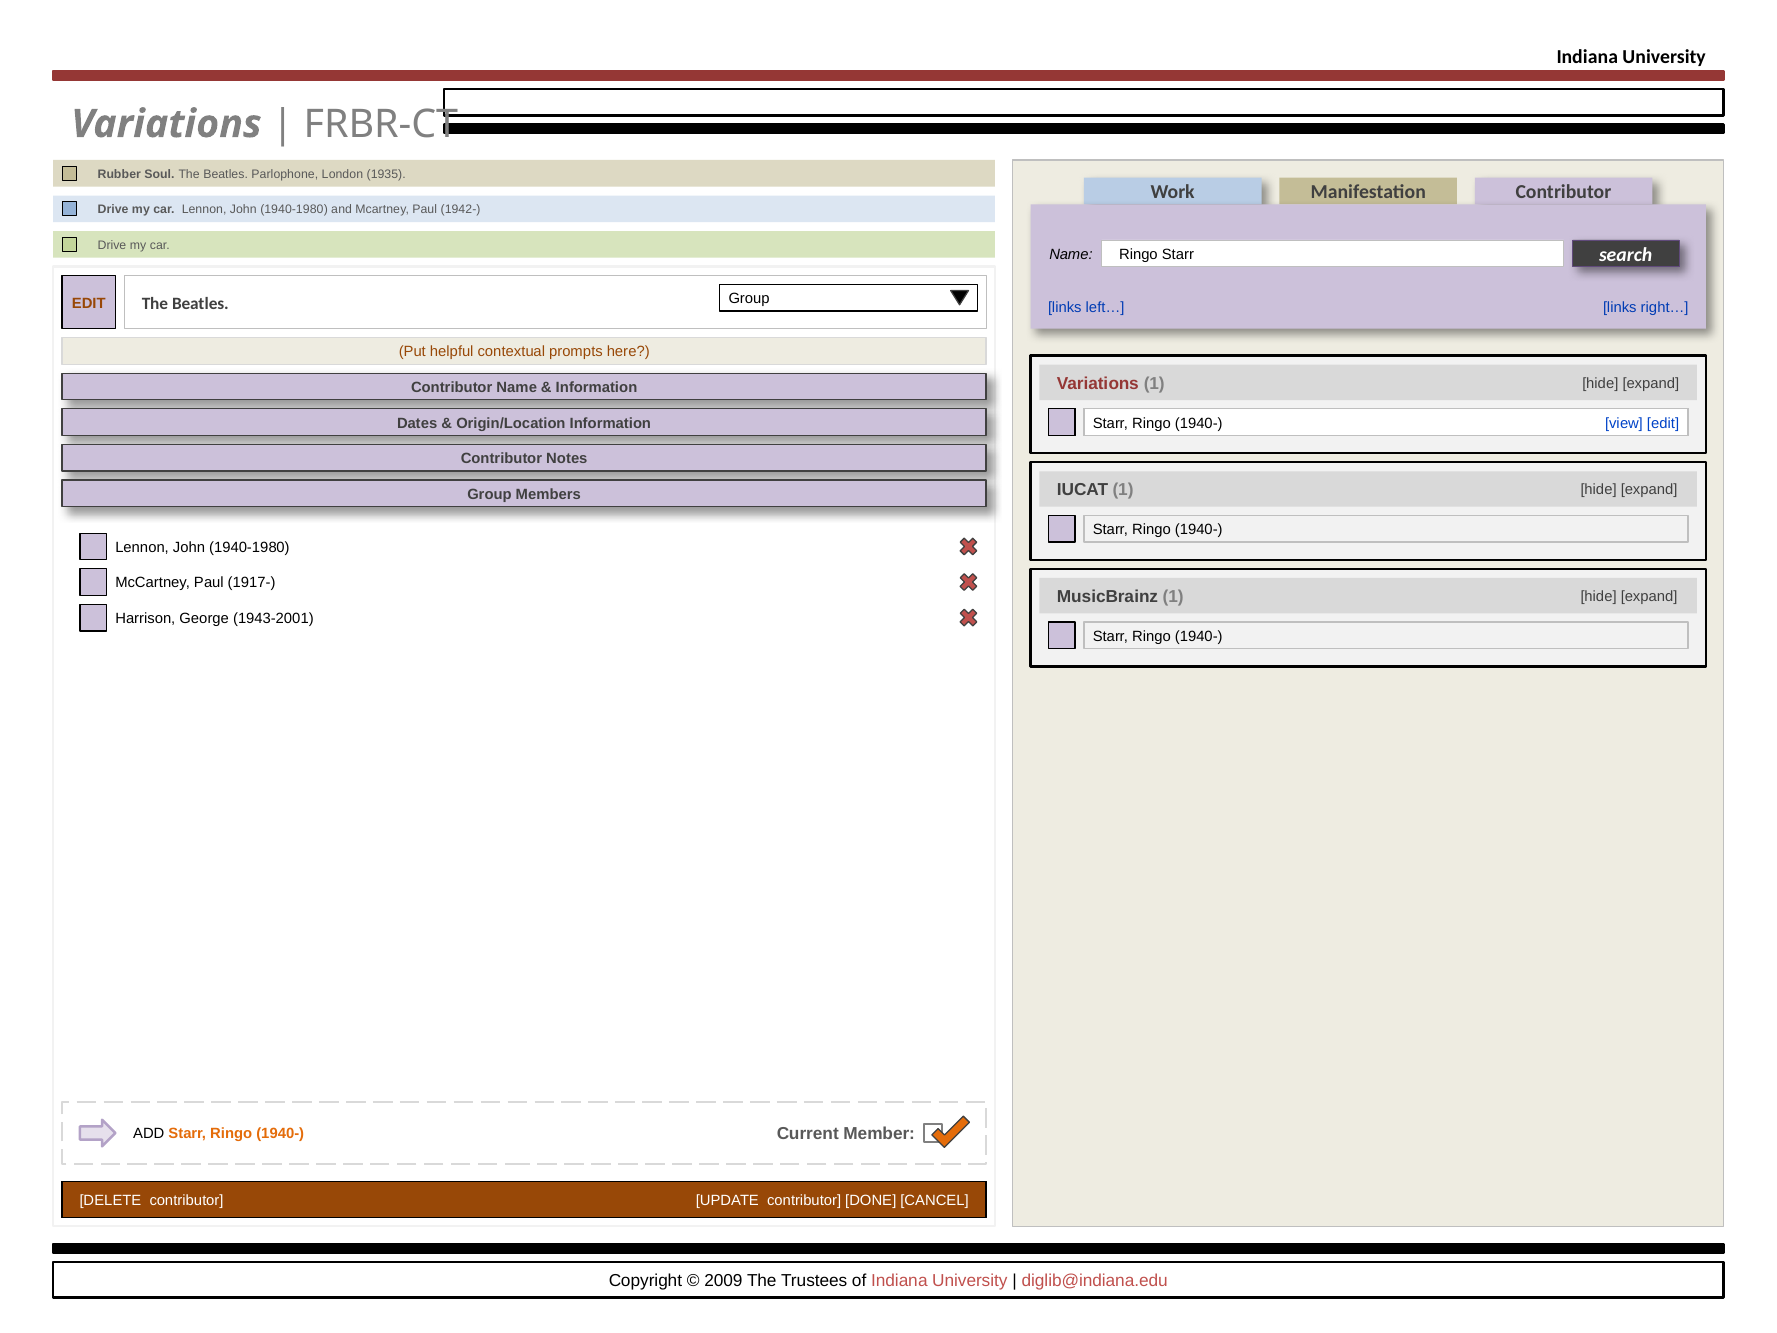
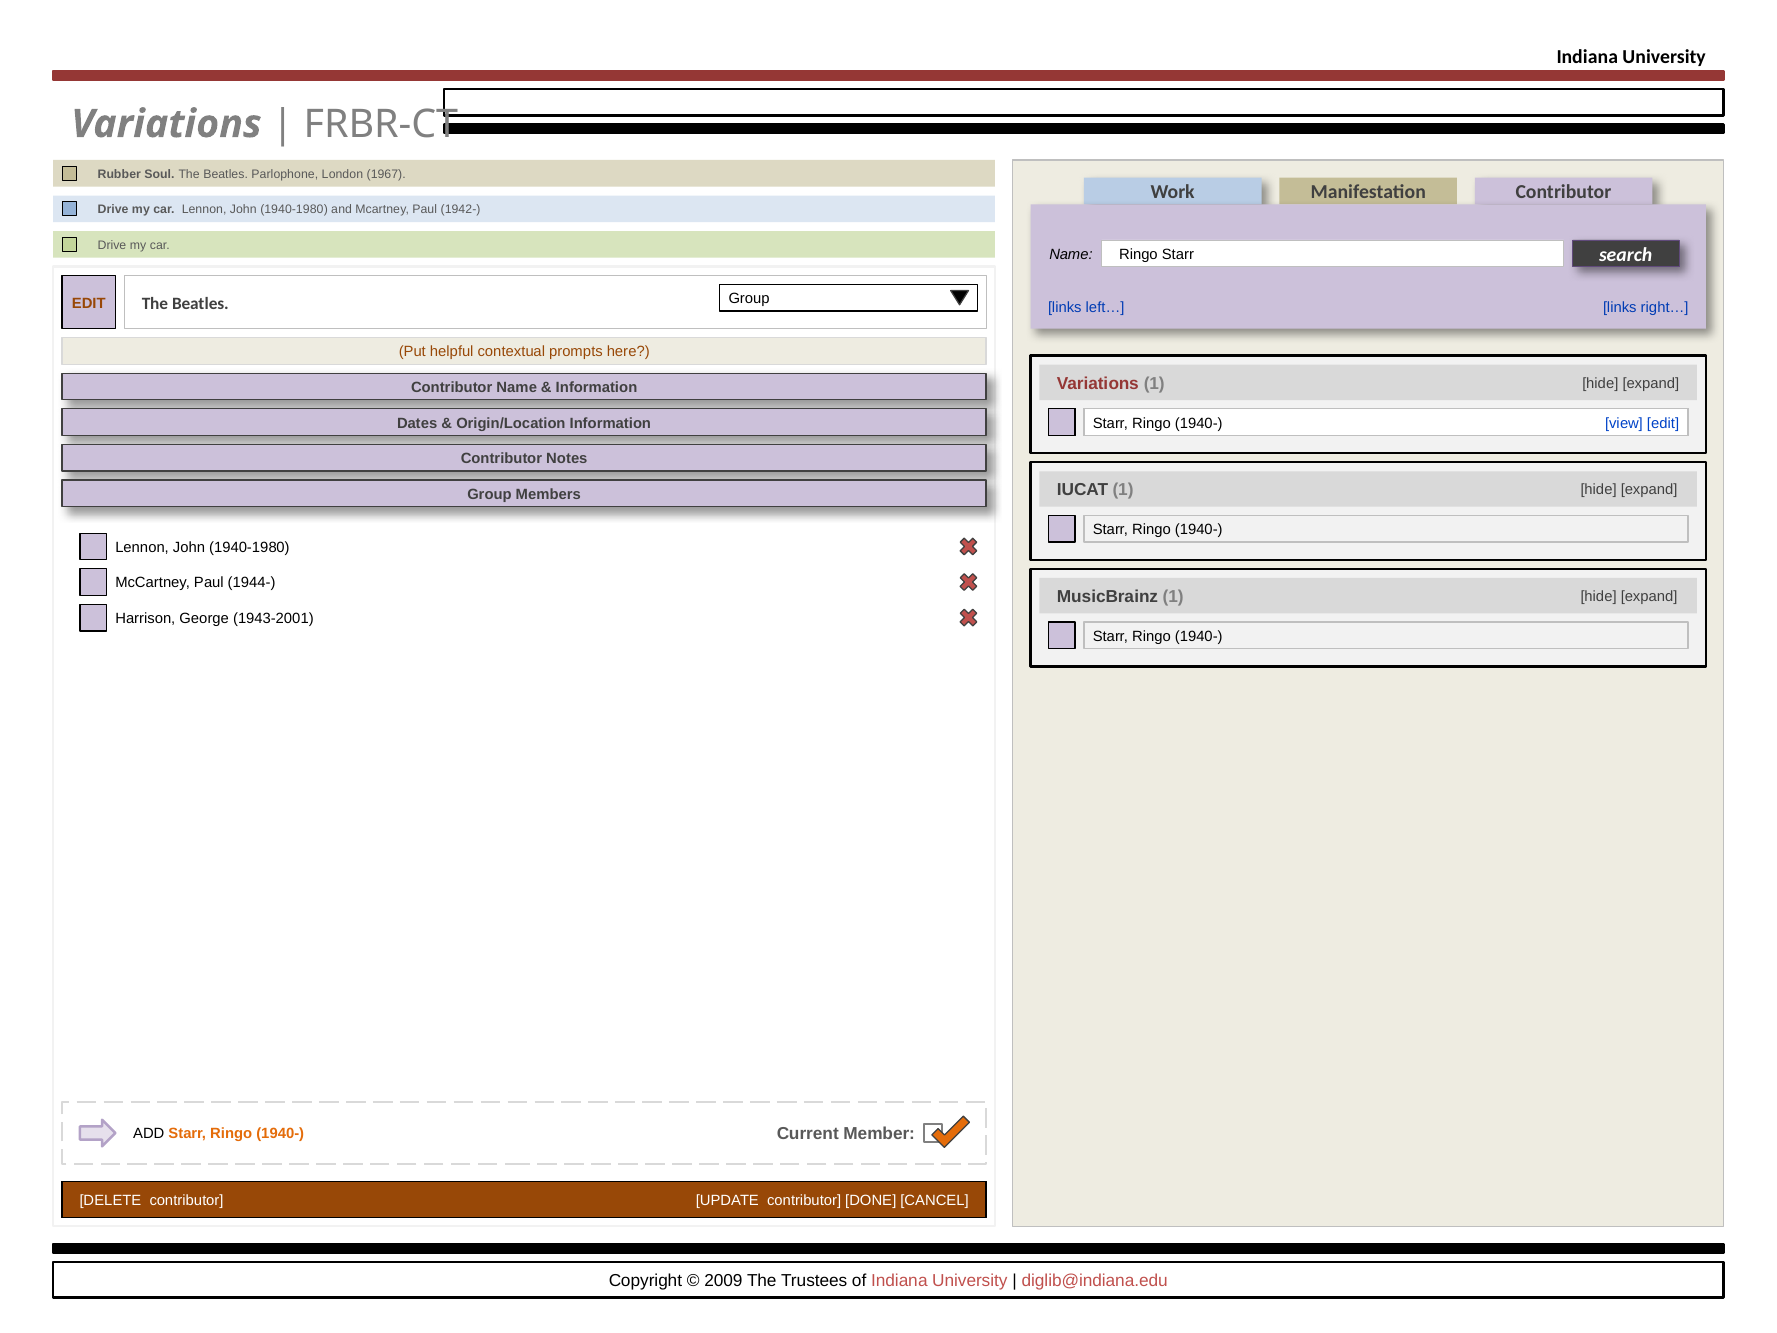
1935: 1935 -> 1967 (386, 174)
1917-: 1917- -> 1944- (252, 583)
